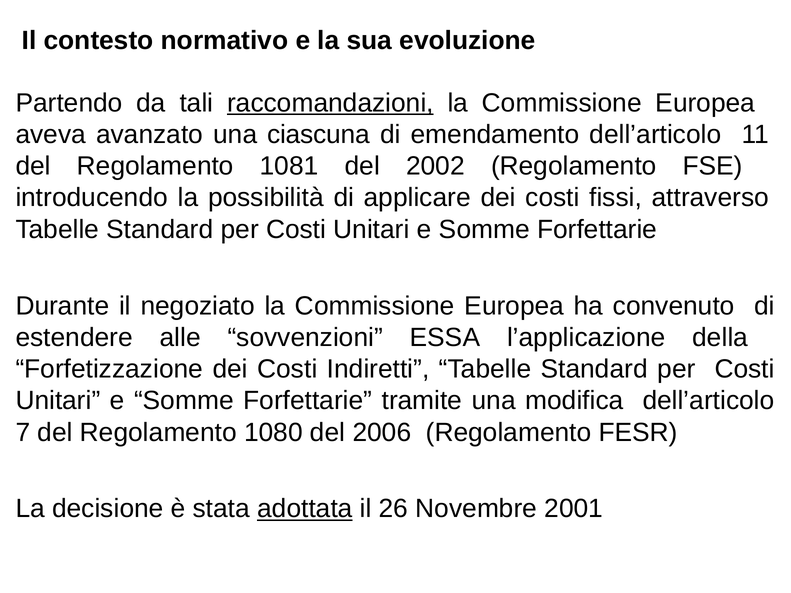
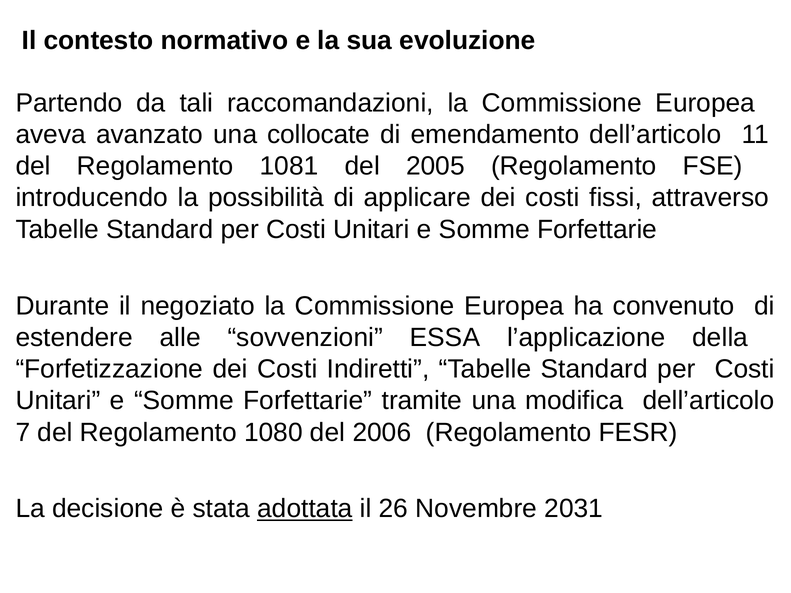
raccomandazioni underline: present -> none (330, 103)
ciascuna: ciascuna -> collocate (319, 135)
2002: 2002 -> 2005 (435, 166)
2001: 2001 -> 2031 (574, 509)
